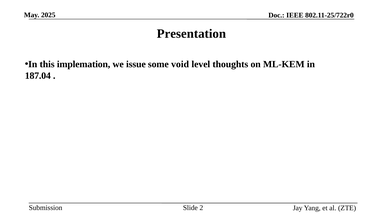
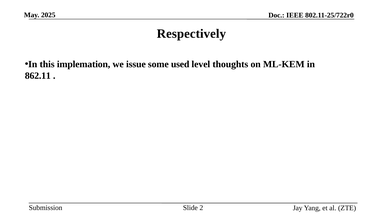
Presentation: Presentation -> Respectively (191, 34)
void: void -> used (180, 64)
187.04: 187.04 -> 862.11 (38, 76)
